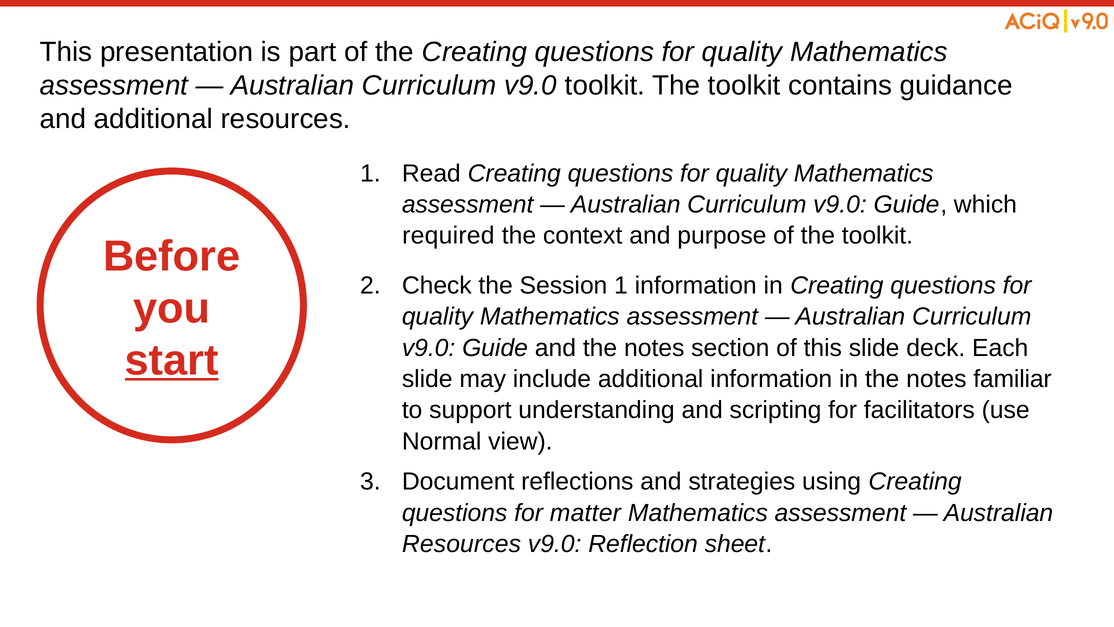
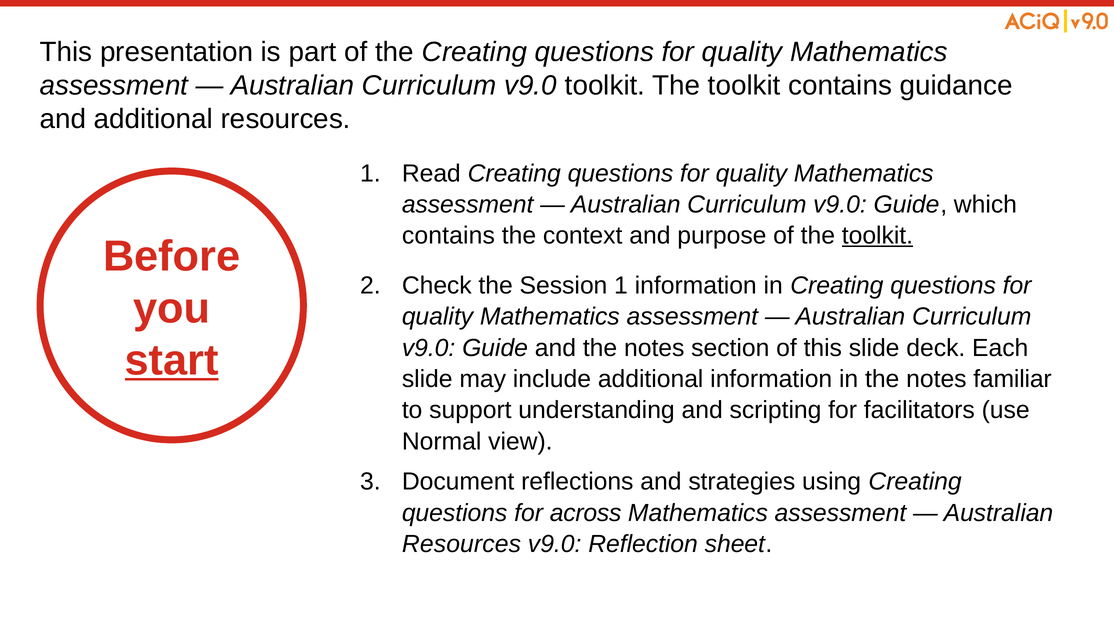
required: required -> contains (448, 236)
toolkit underline: none -> present (877, 236)
matter: matter -> across (586, 513)
